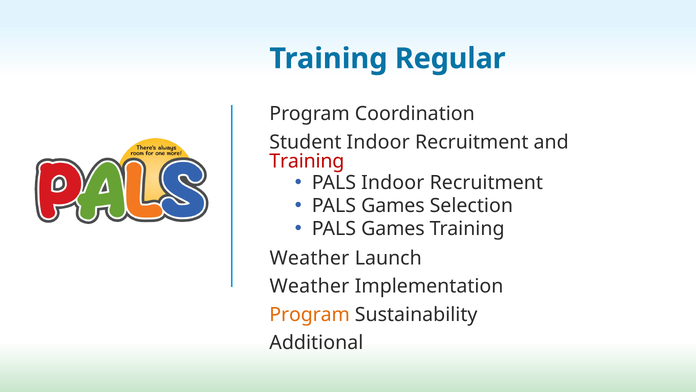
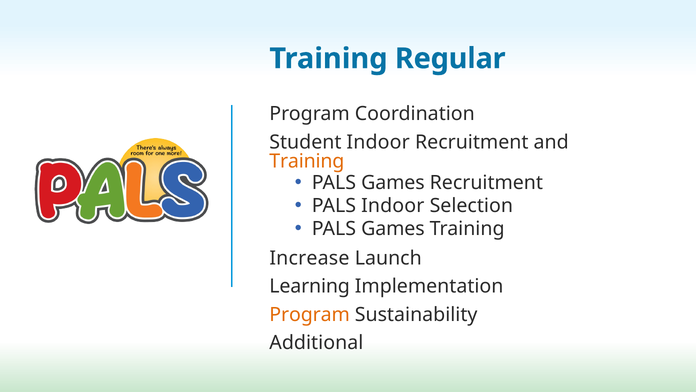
Training colour: red -> orange (307, 161)
Indoor: Indoor -> Games (393, 183)
Games: Games -> Indoor (393, 205)
Weather: Weather -> Increase (309, 258)
Weather: Weather -> Learning (310, 286)
